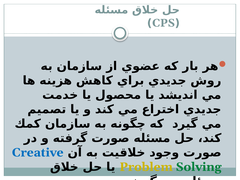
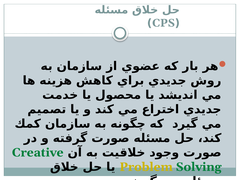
Creative colour: blue -> green (38, 153)
